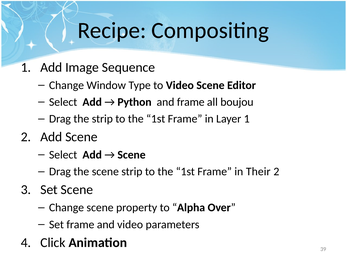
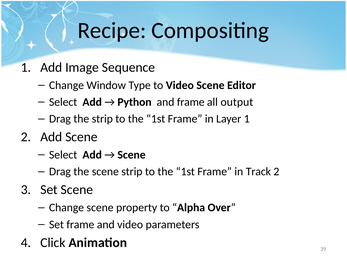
boujou: boujou -> output (237, 102)
Their: Their -> Track (258, 171)
